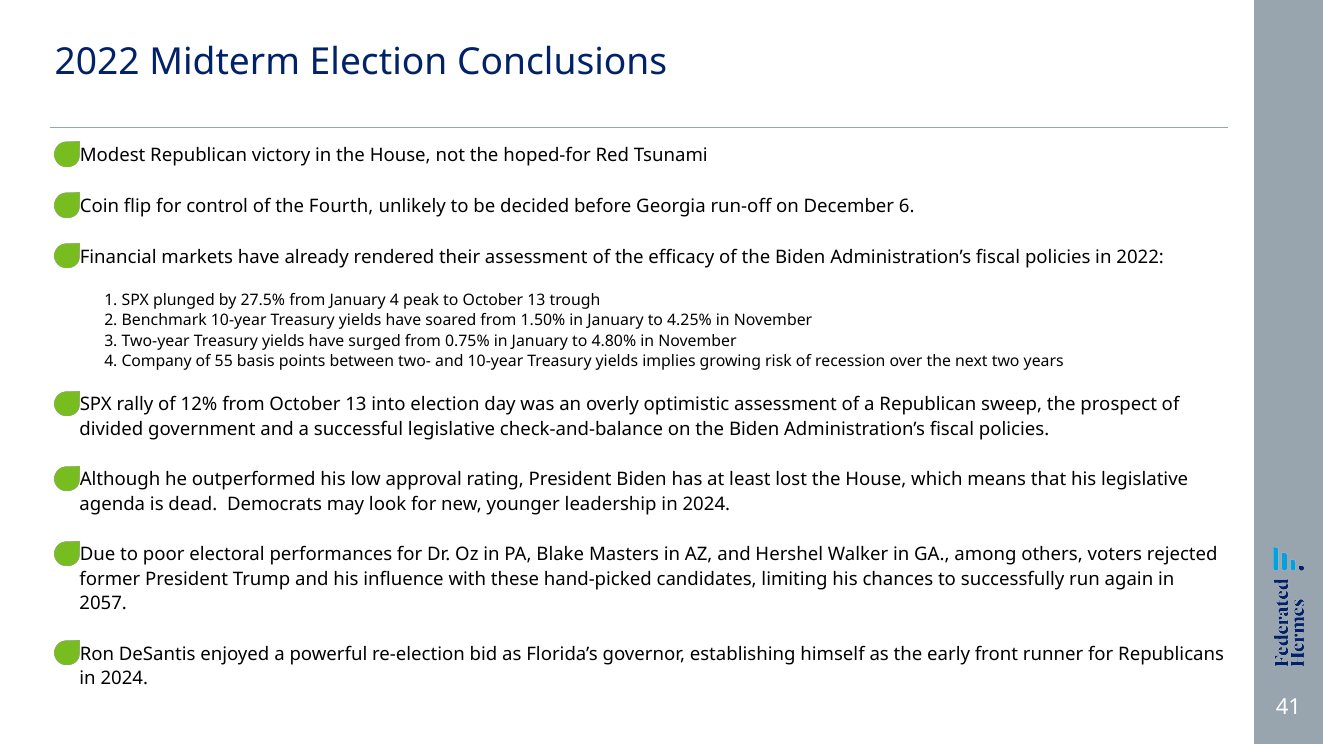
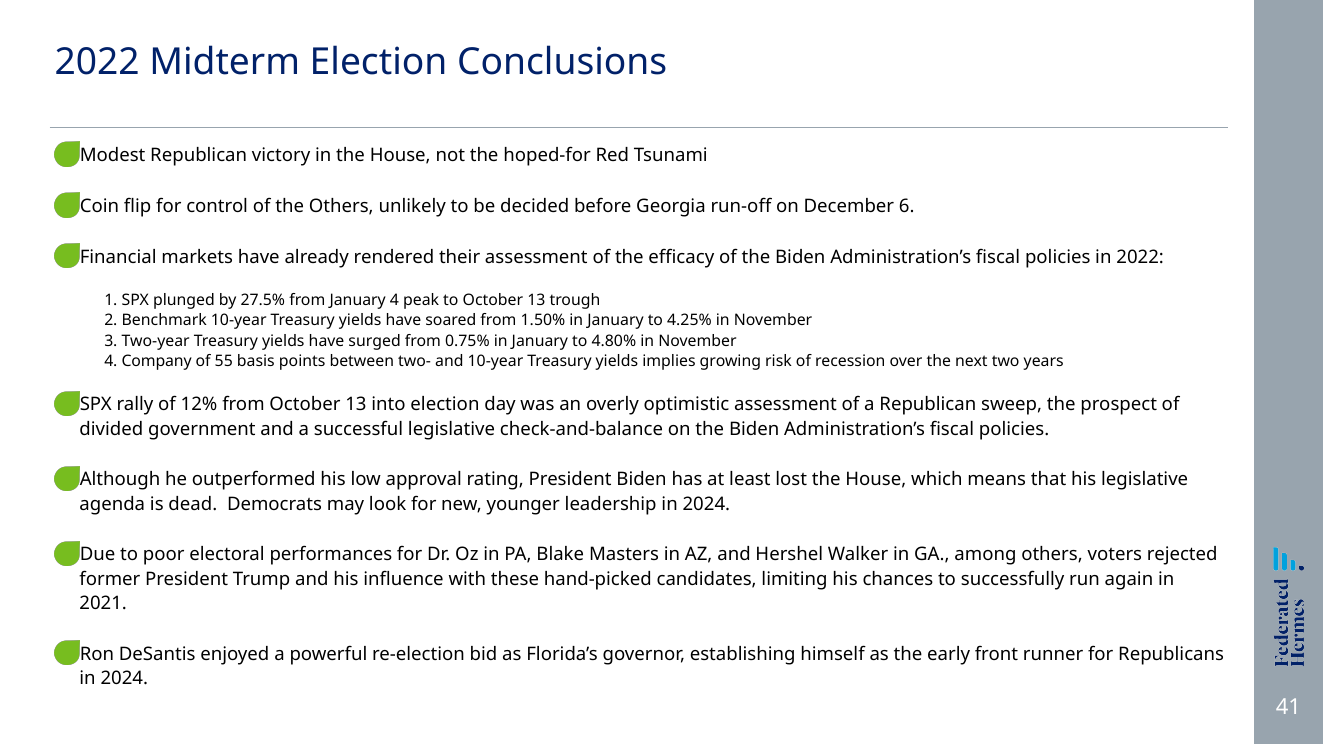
the Fourth: Fourth -> Others (341, 206)
2057: 2057 -> 2021 (103, 603)
